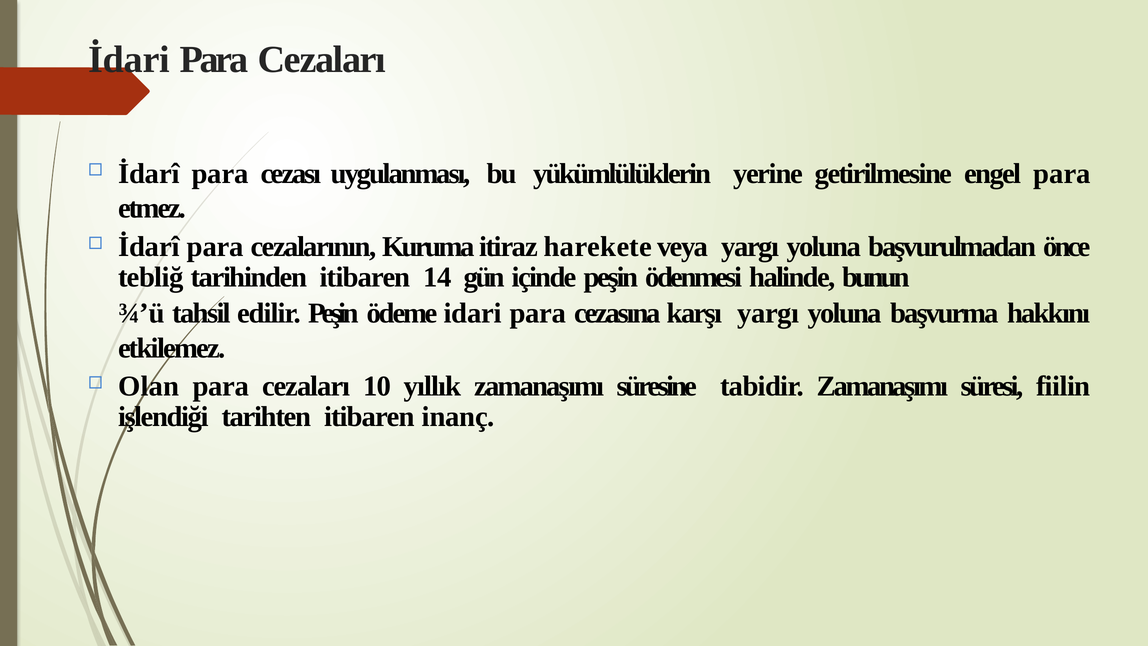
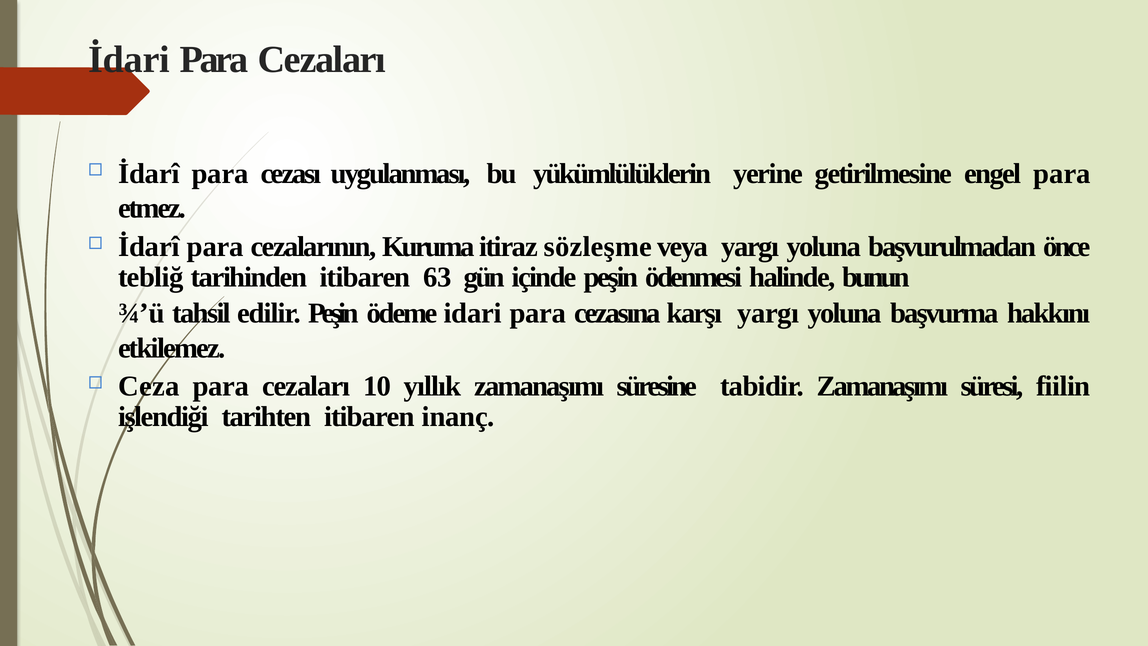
harekete: harekete -> sözleşme (598, 247)
14: 14 -> 63 (438, 277)
Olan: Olan -> Ceza (149, 386)
